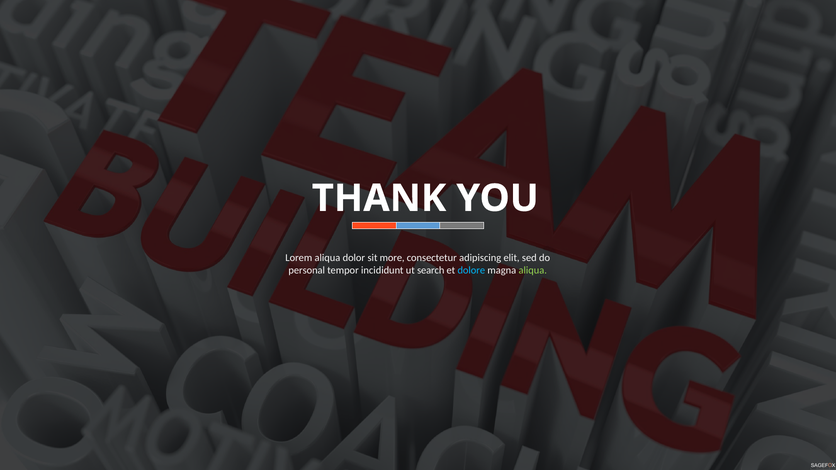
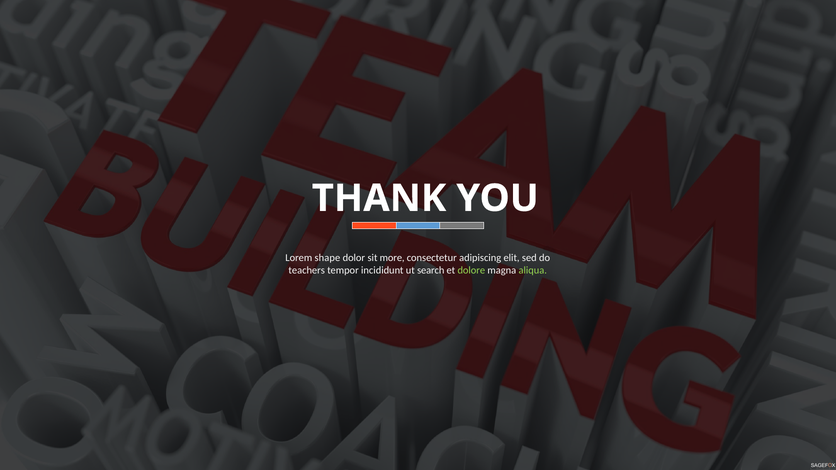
Lorem aliqua: aliqua -> shape (327, 258)
personal: personal -> teachers (307, 271)
dolore colour: light blue -> light green (471, 271)
